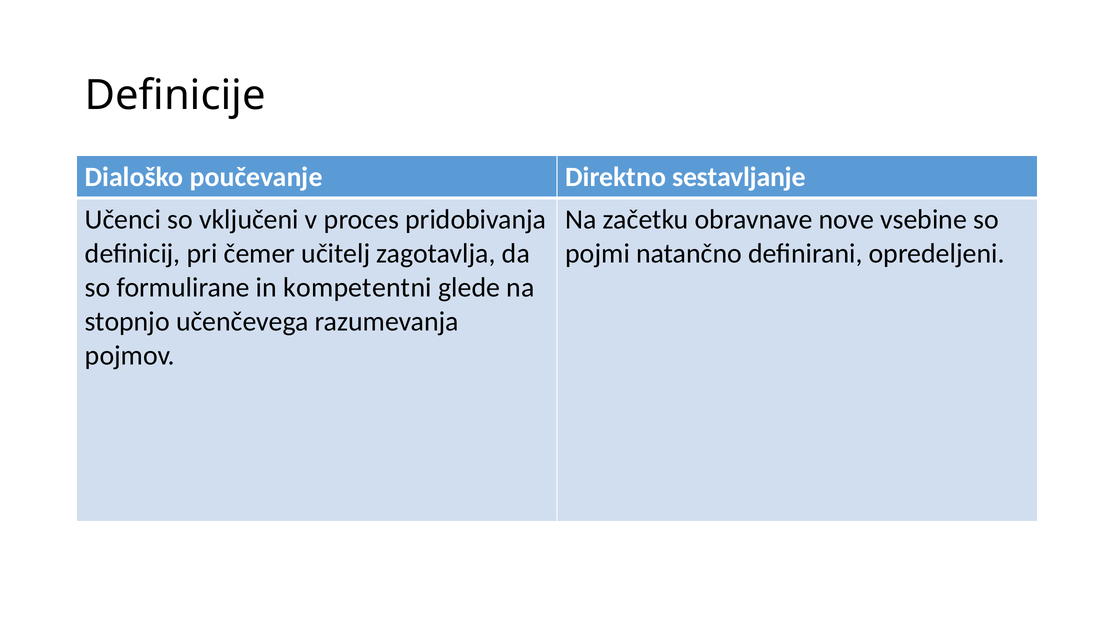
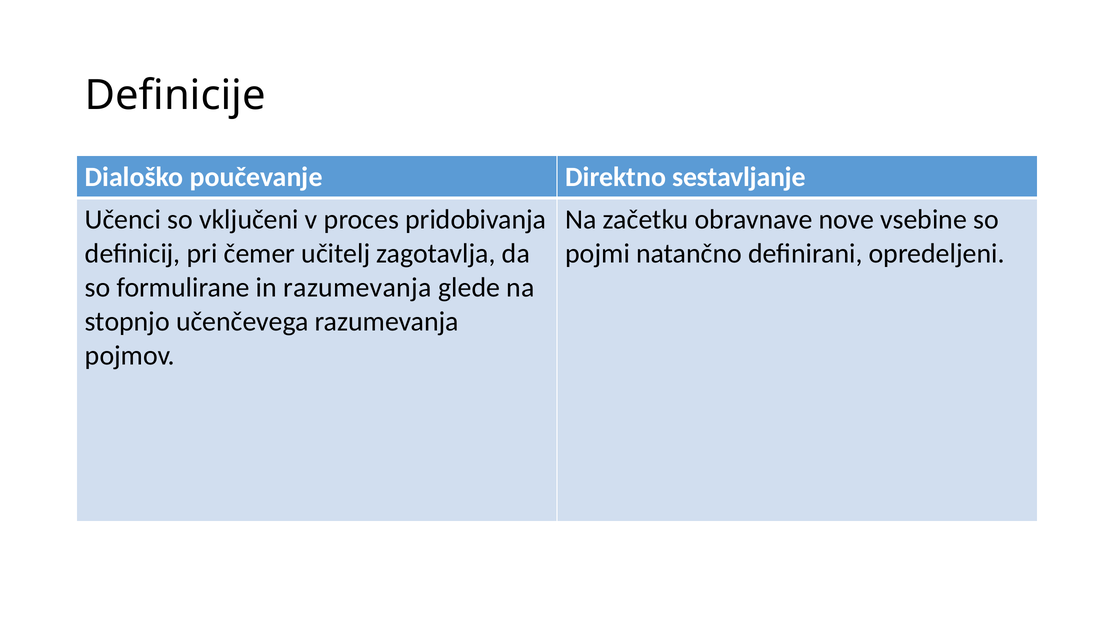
in kompetentni: kompetentni -> razumevanja (358, 287)
